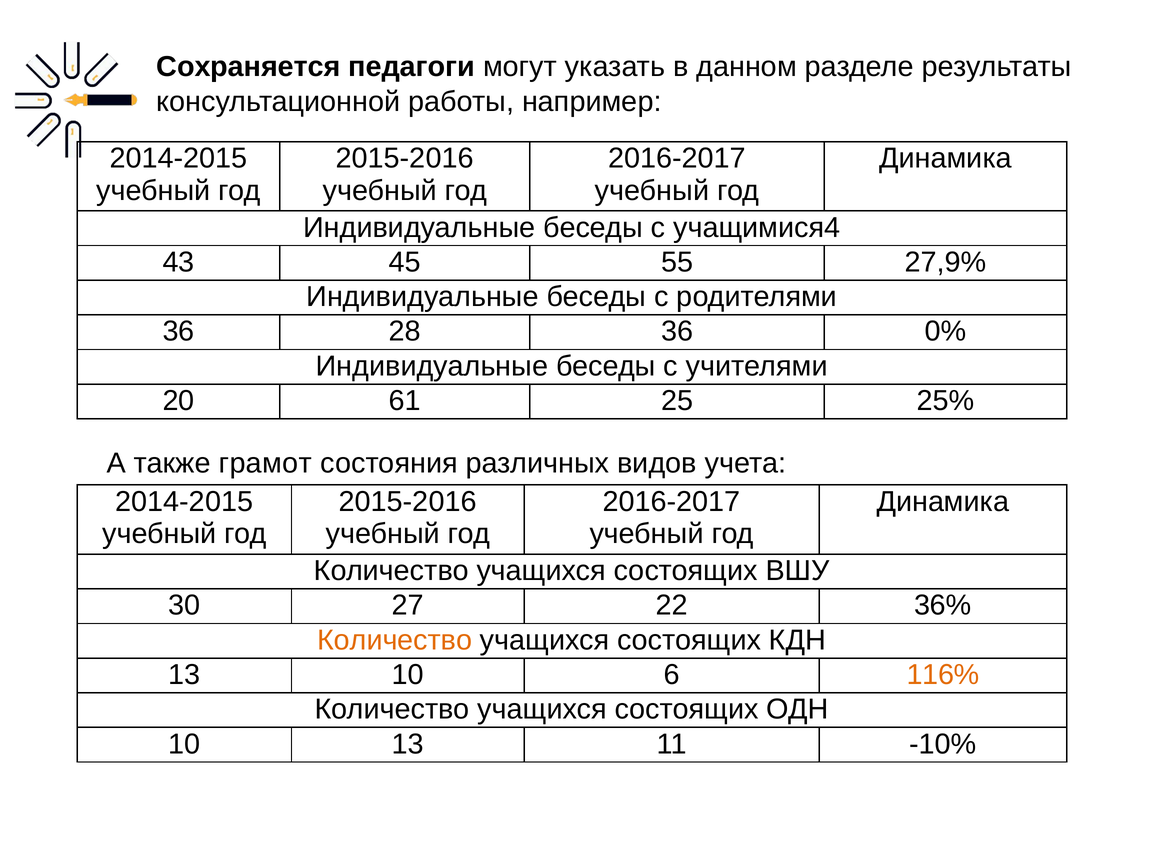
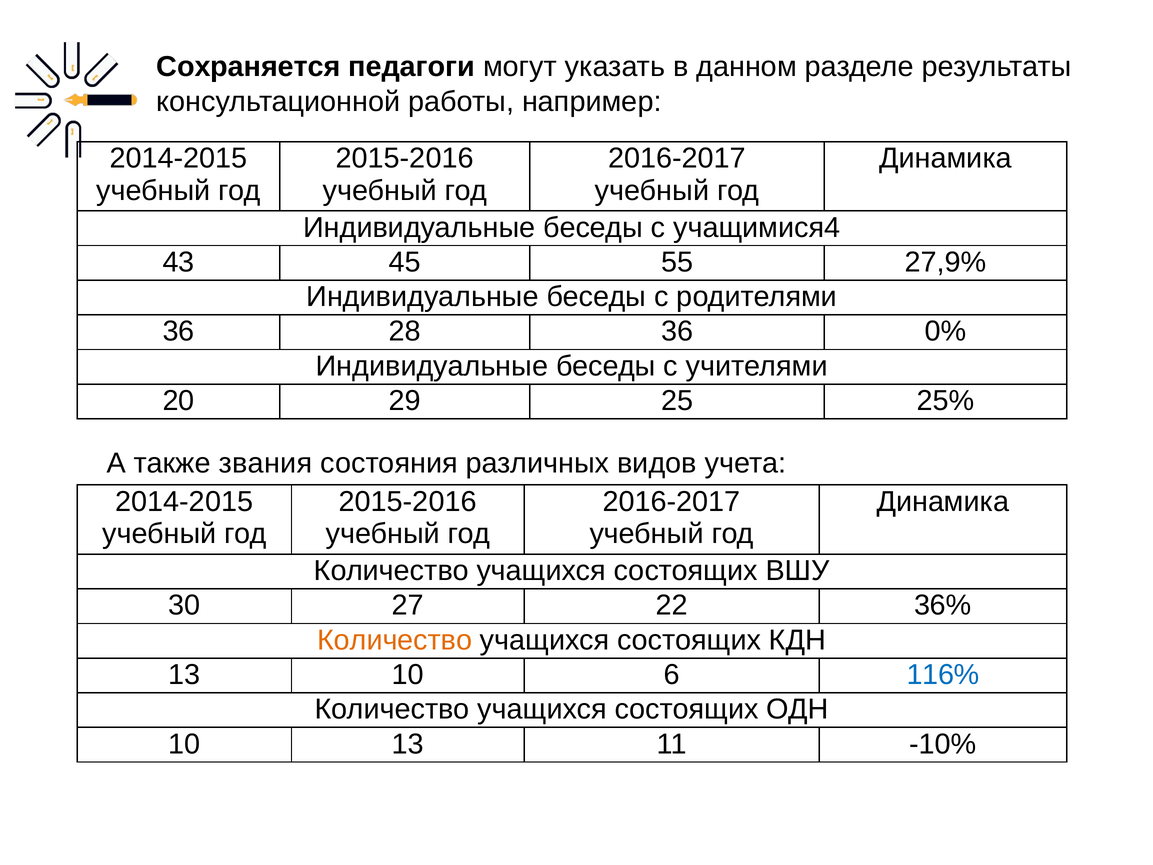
61: 61 -> 29 (405, 401)
грамот: грамот -> звания (265, 463)
116% colour: orange -> blue (943, 675)
